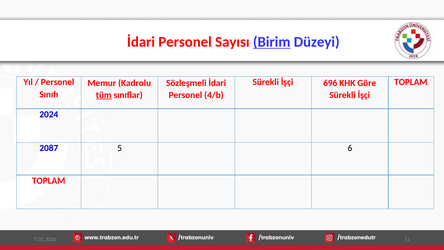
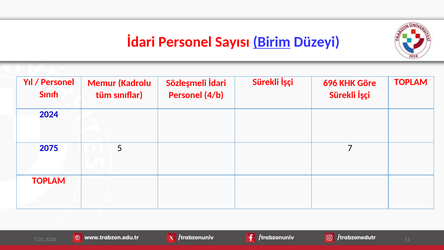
tüm underline: present -> none (104, 95)
2087: 2087 -> 2075 (49, 148)
6: 6 -> 7 (350, 148)
